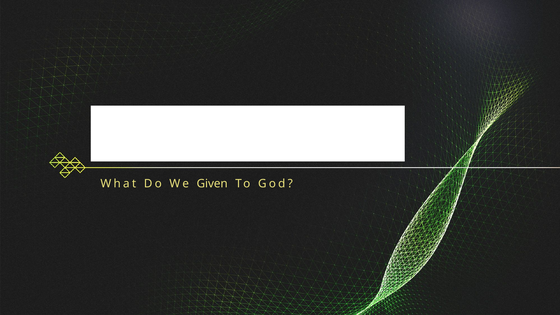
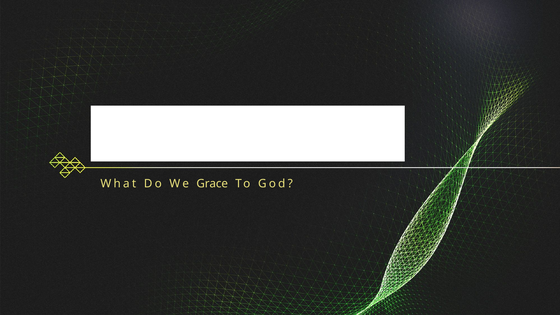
Given: Given -> Grace (212, 184)
